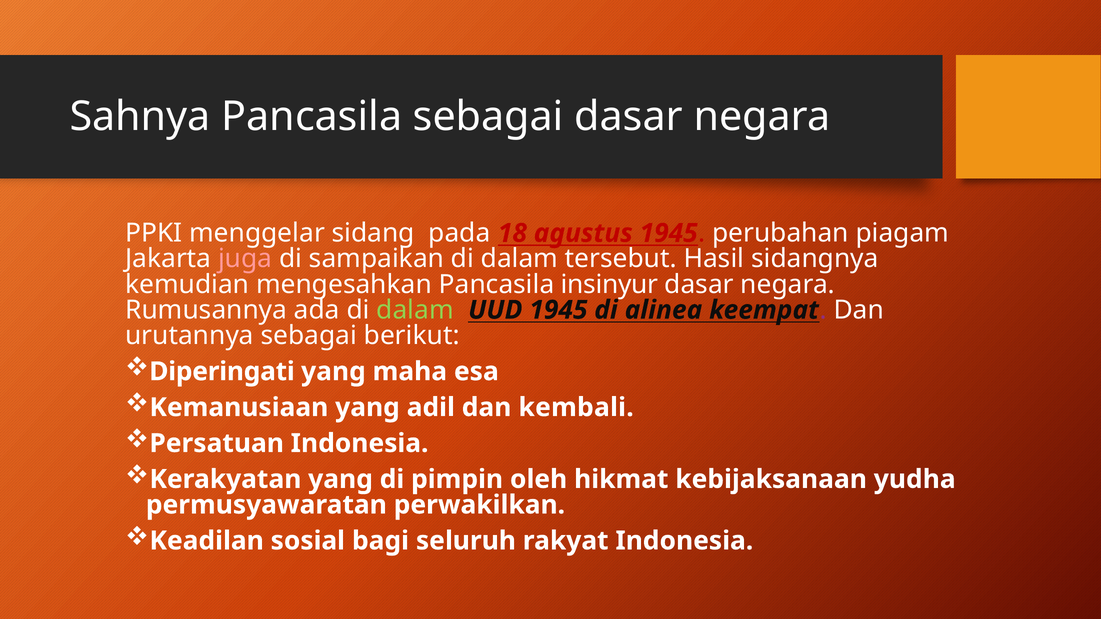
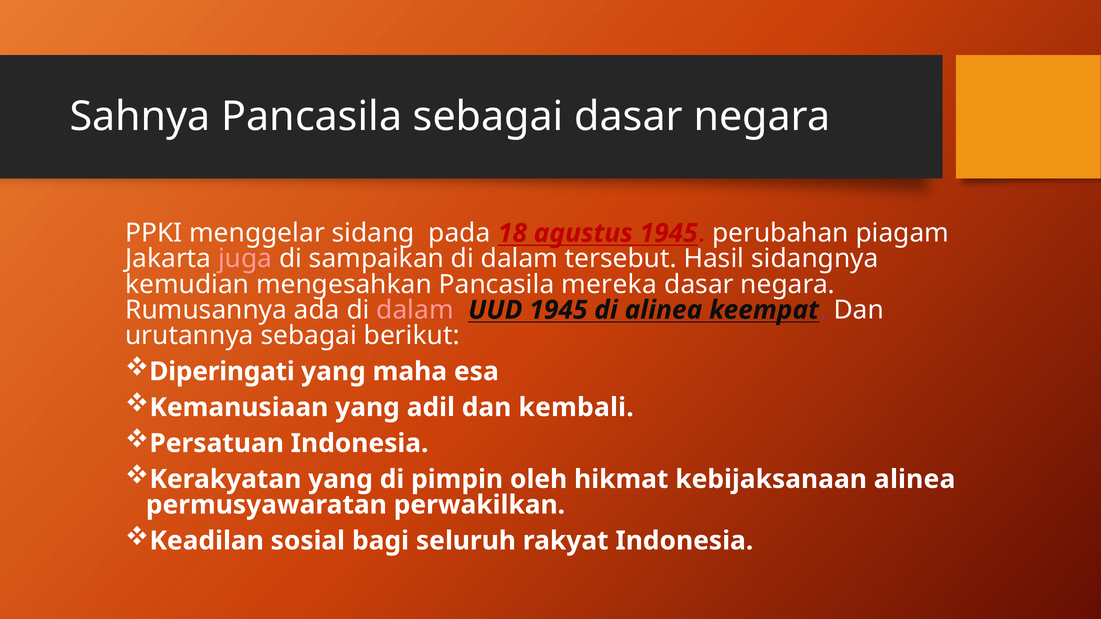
insinyur: insinyur -> mereka (609, 285)
dalam colour: light green -> pink (415, 310)
kebijaksanaan yudha: yudha -> alinea (915, 479)
